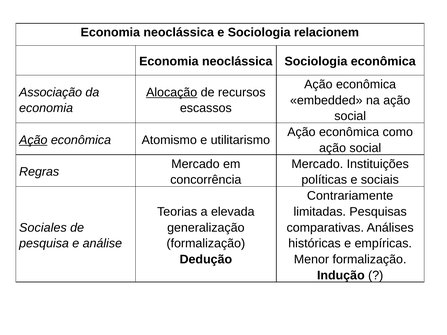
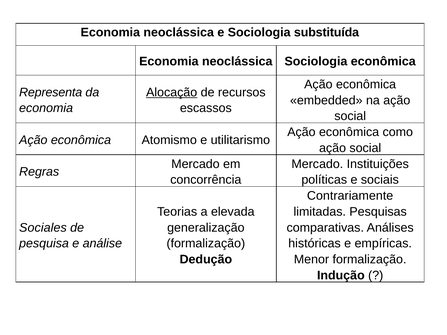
relacionem: relacionem -> substituída (327, 33)
Associação: Associação -> Representa (51, 92)
Ação underline: present -> none (33, 140)
